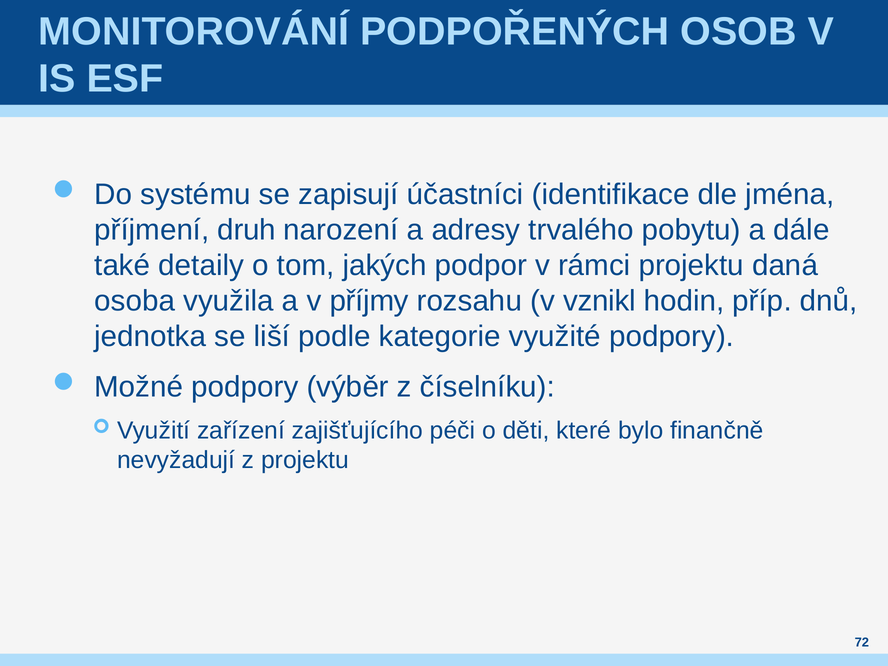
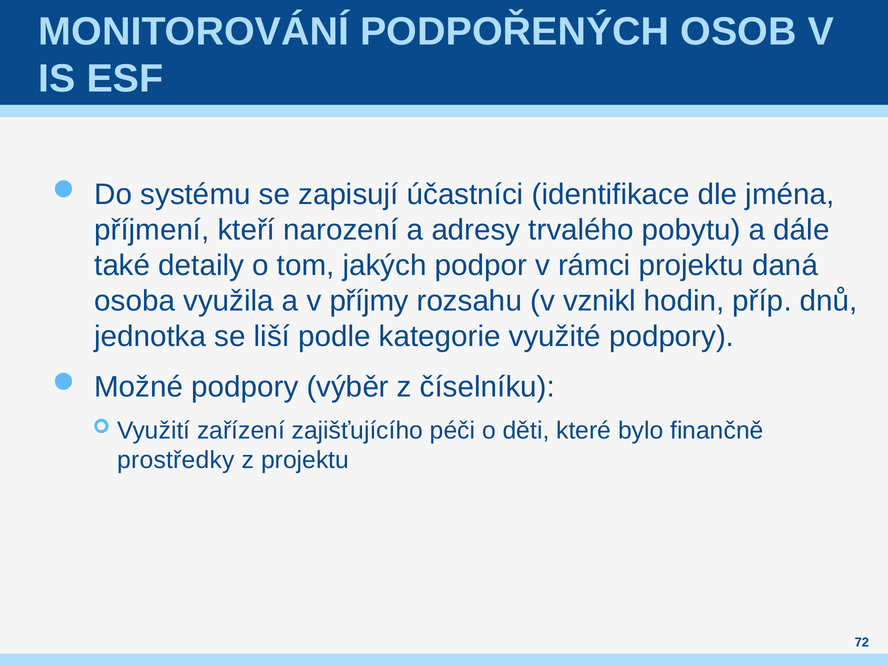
druh: druh -> kteří (246, 230)
nevyžadují: nevyžadují -> prostředky (176, 460)
